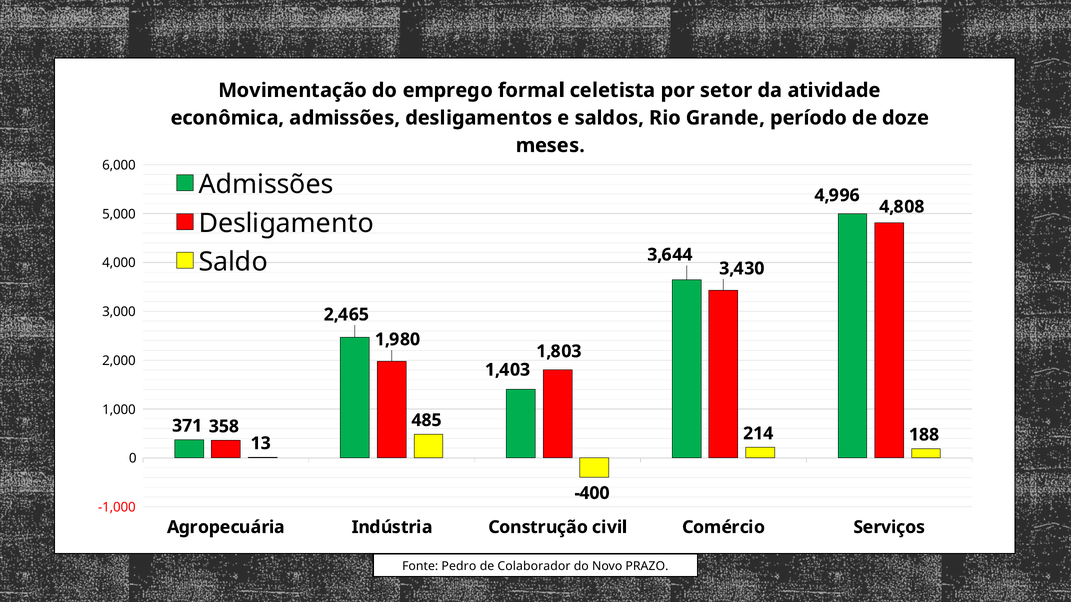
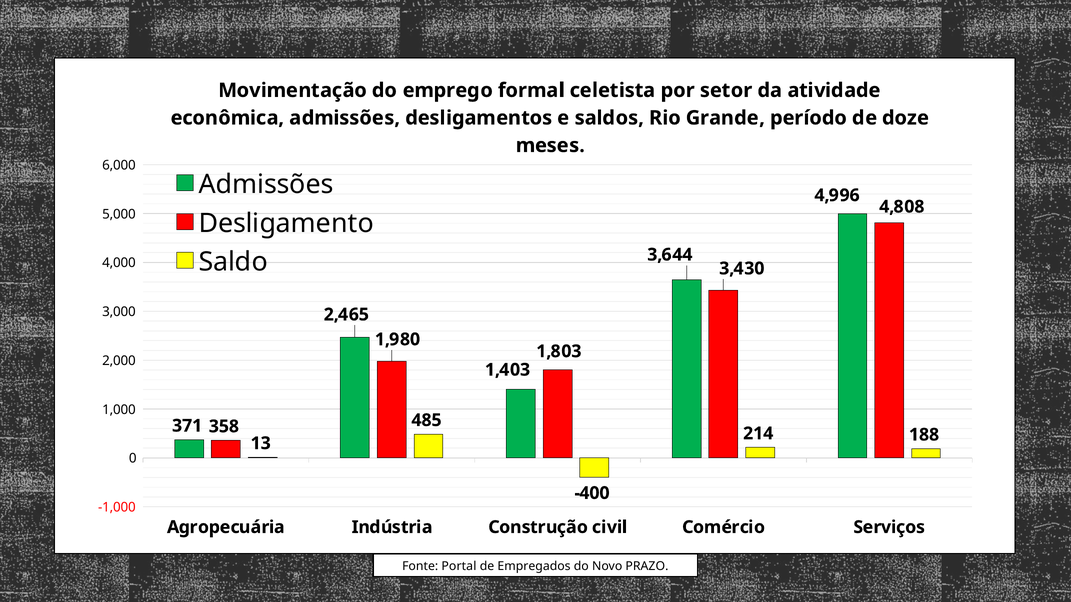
Pedro: Pedro -> Portal (459, 566)
Colaborador: Colaborador -> Empregados (534, 566)
